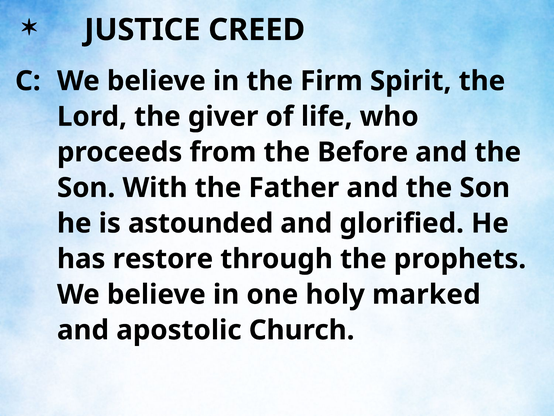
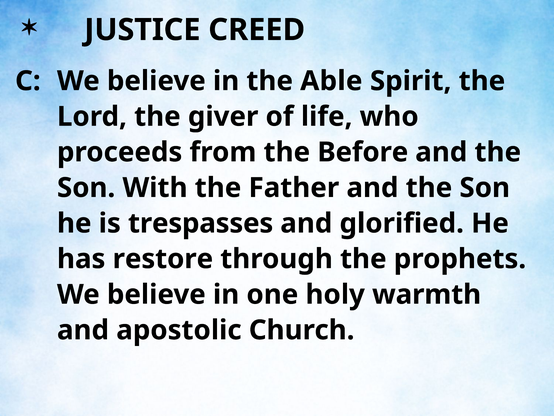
Firm: Firm -> Able (331, 81)
astounded: astounded -> trespasses (201, 223)
marked: marked -> warmth (427, 294)
